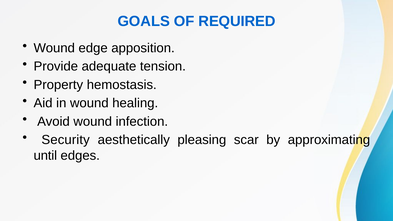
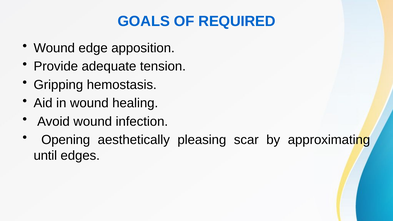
Property: Property -> Gripping (58, 85)
Security: Security -> Opening (66, 140)
